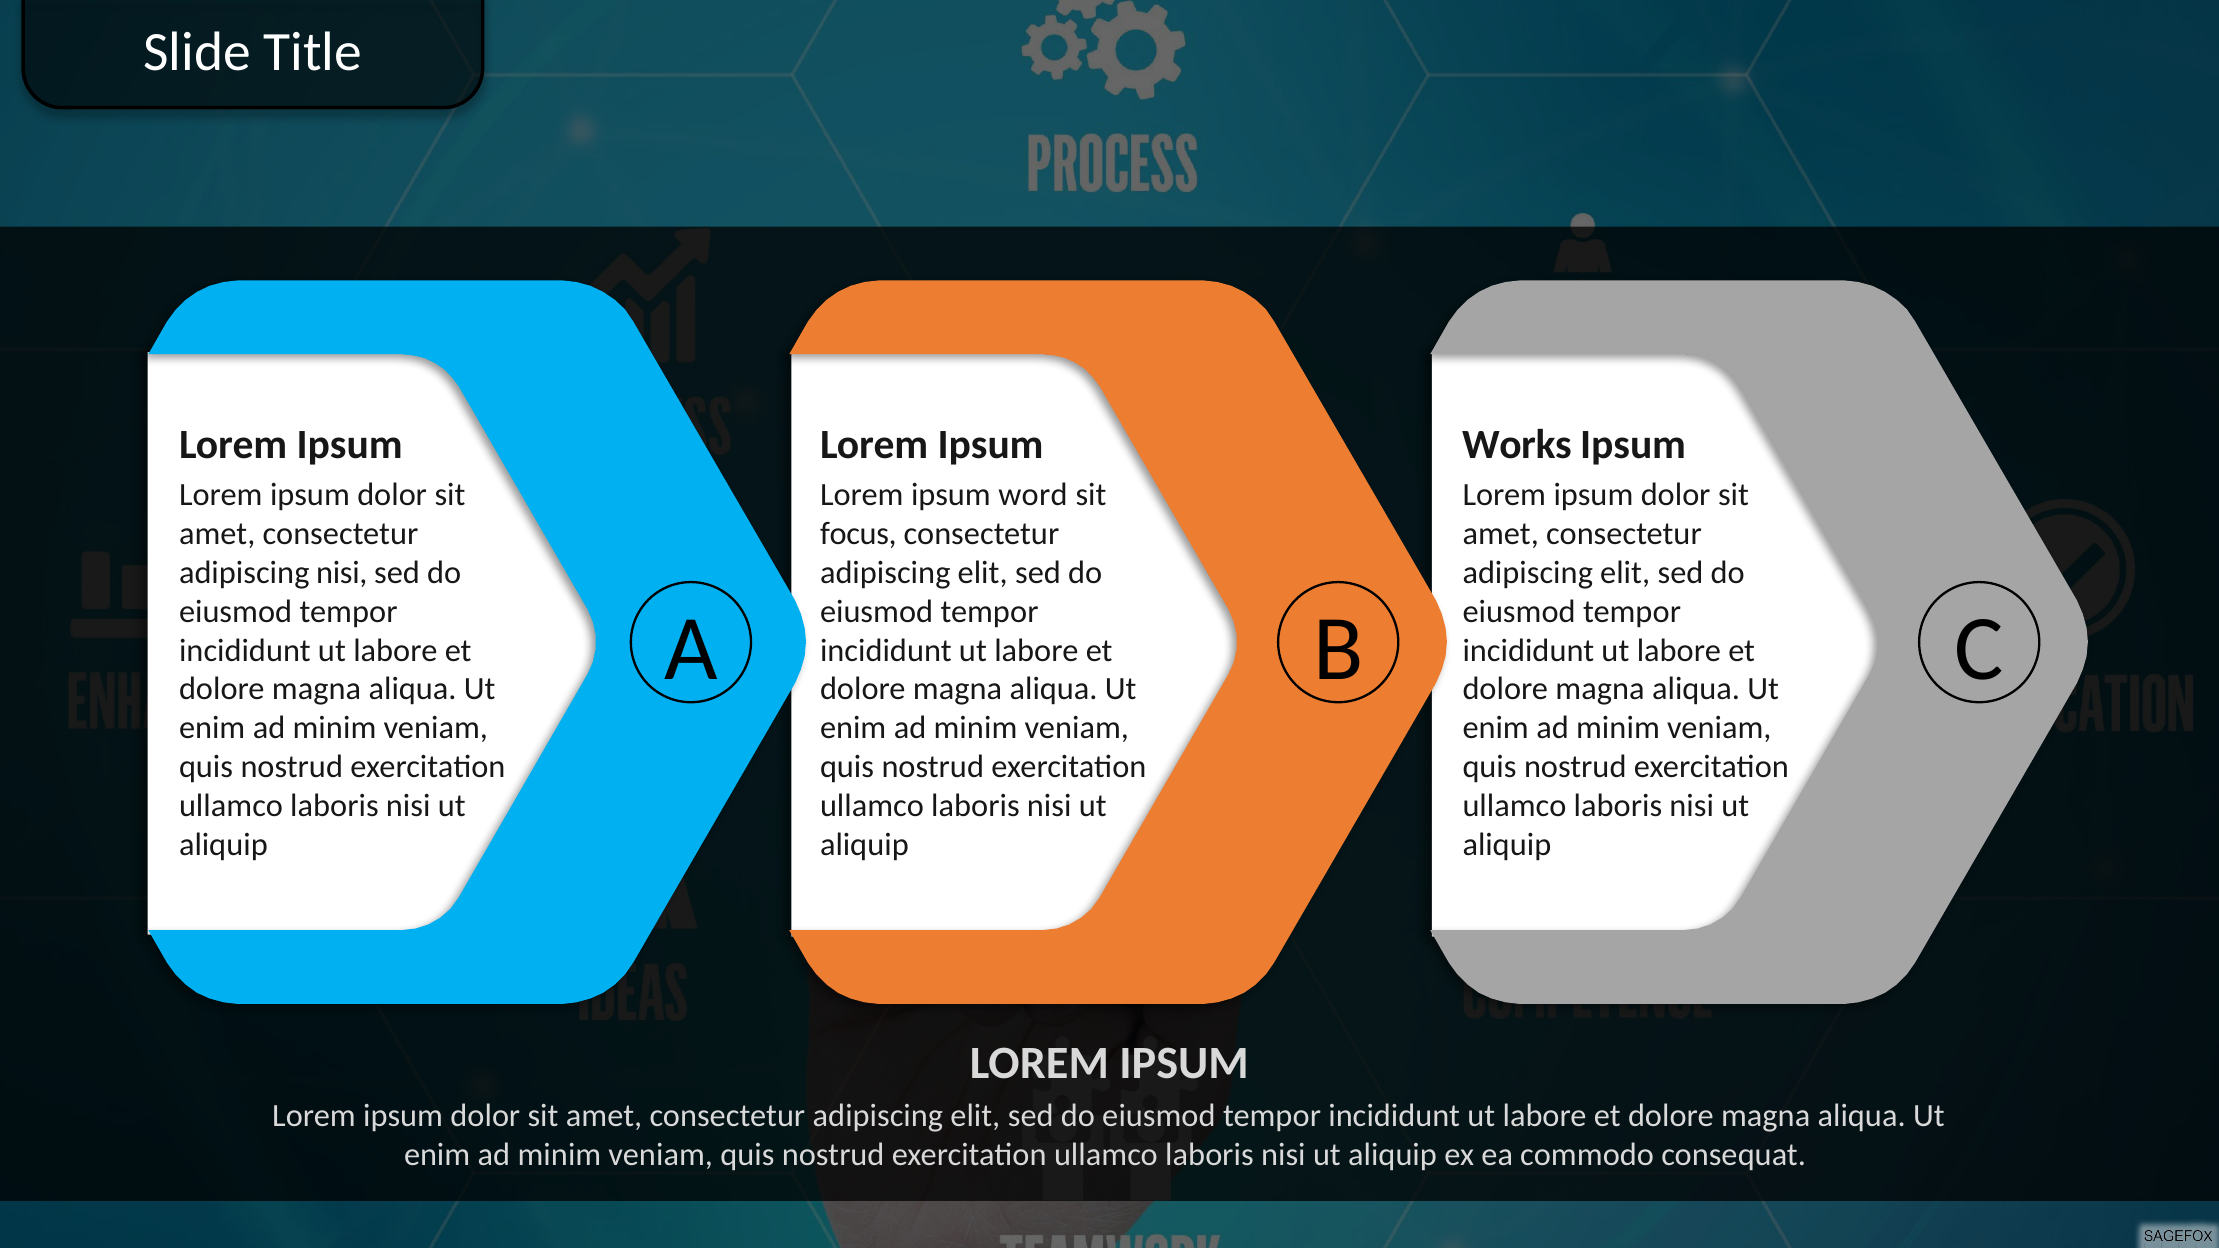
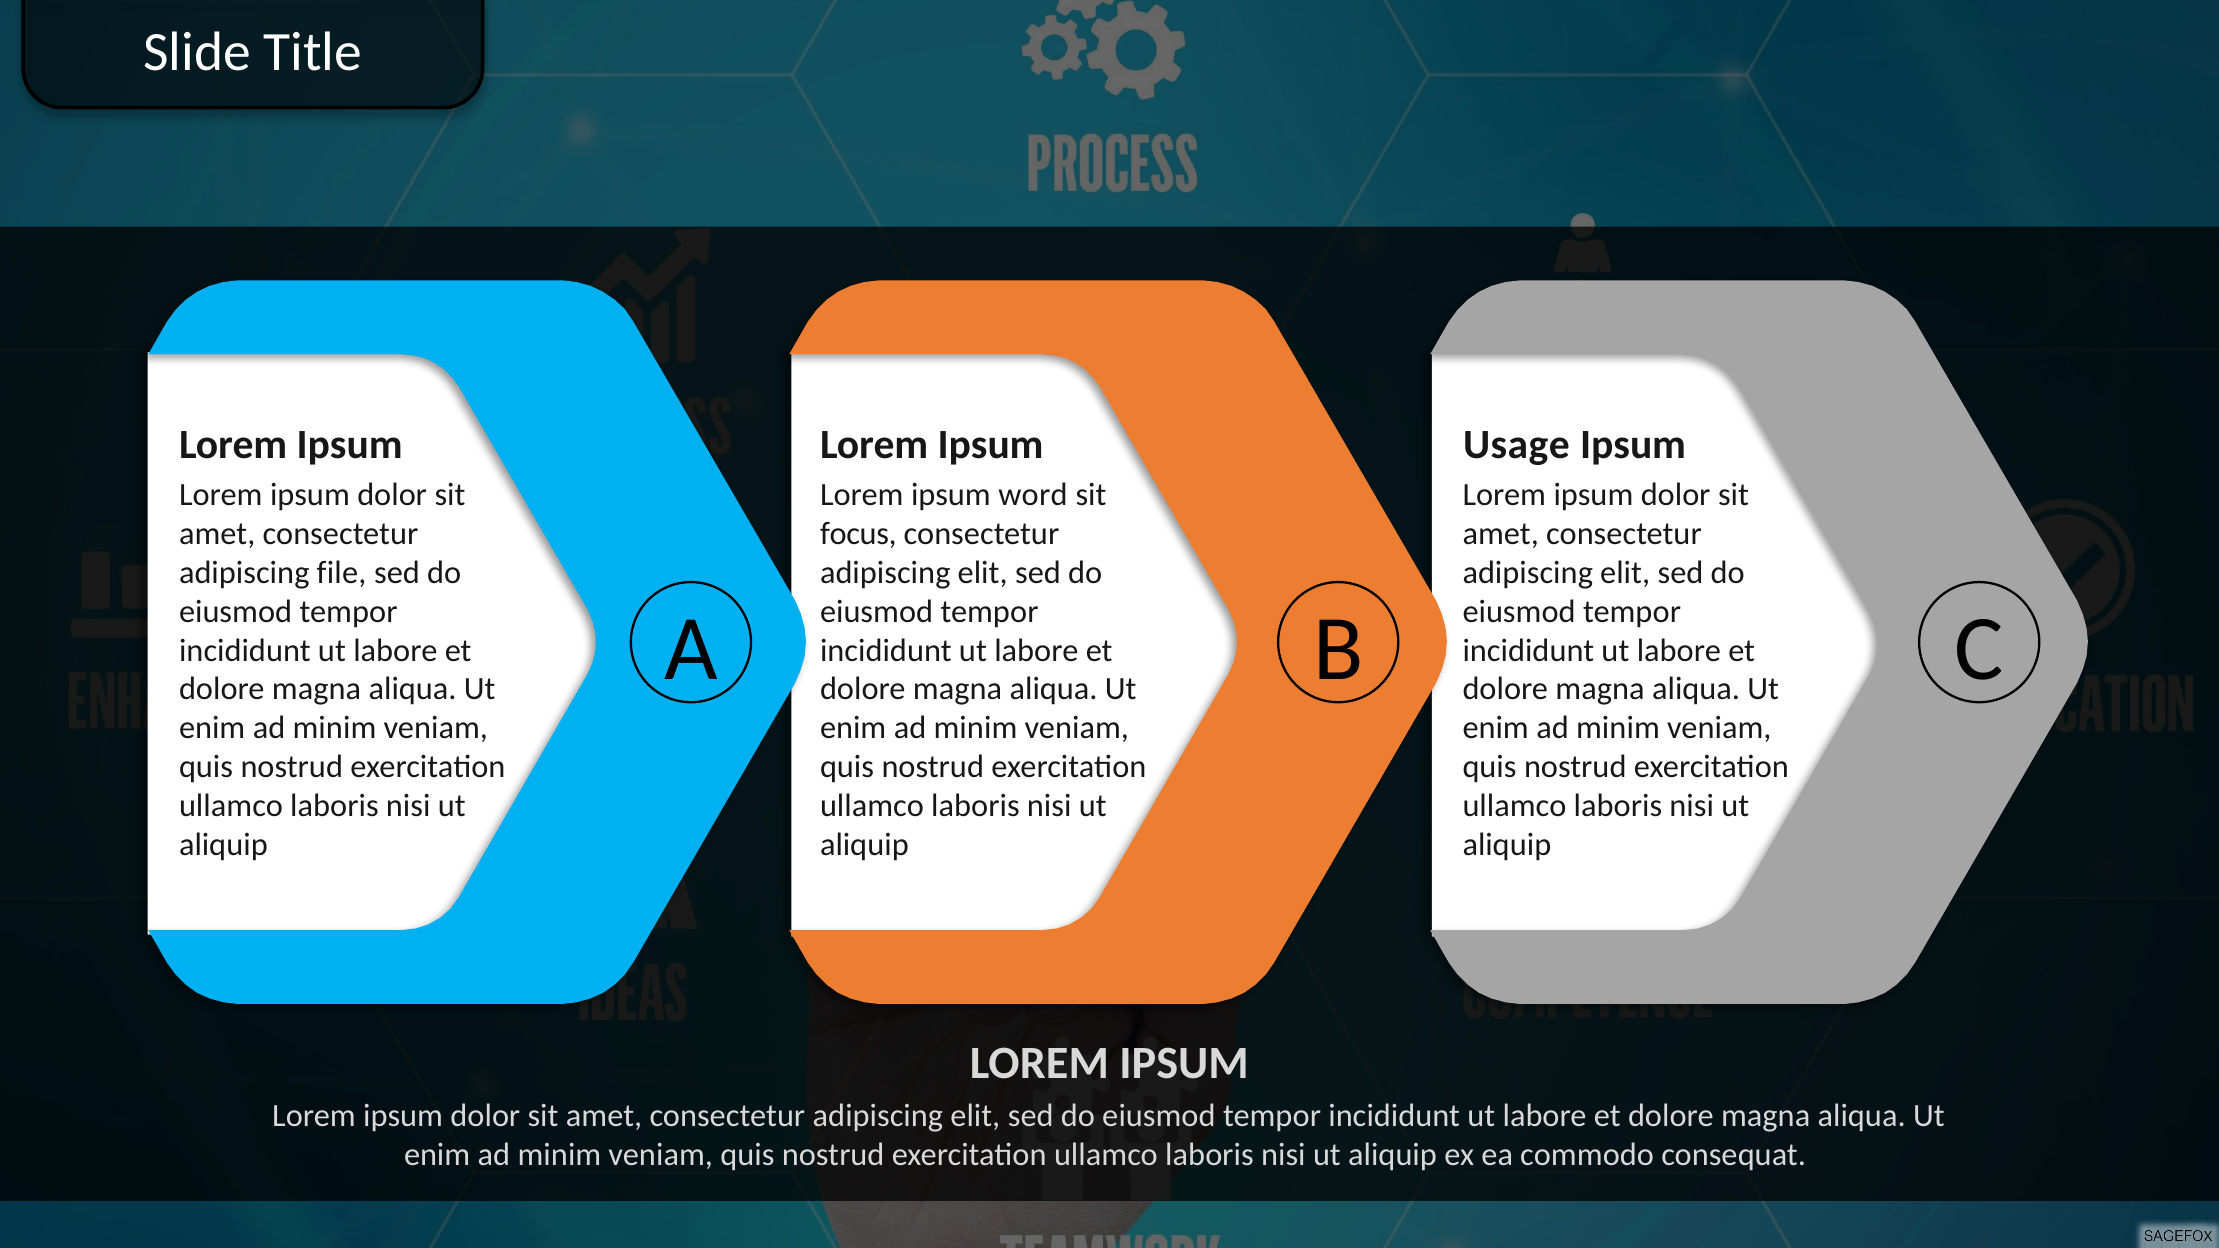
Works: Works -> Usage (1516, 445)
adipiscing nisi: nisi -> file (342, 573)
